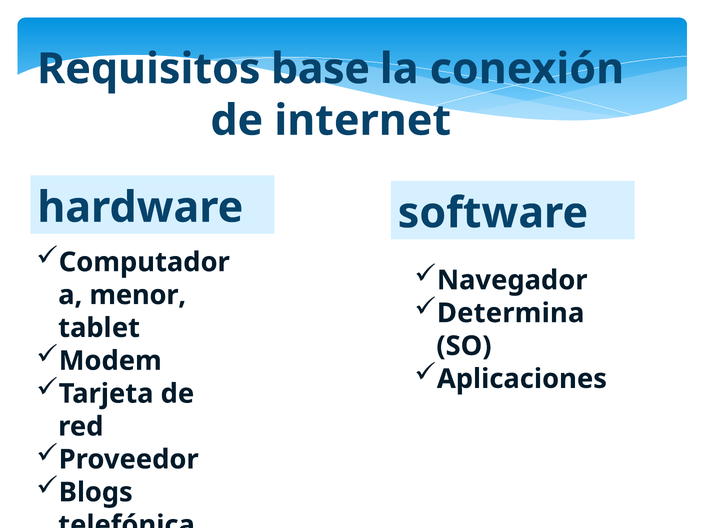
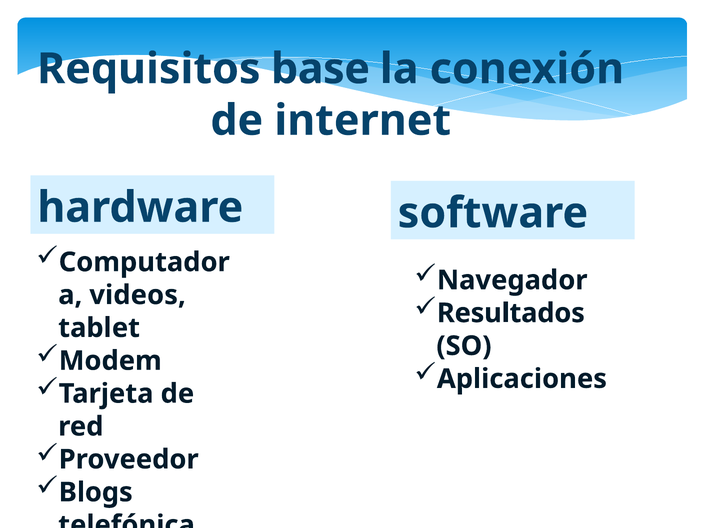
menor: menor -> videos (138, 295)
Determina: Determina -> Resultados (511, 313)
